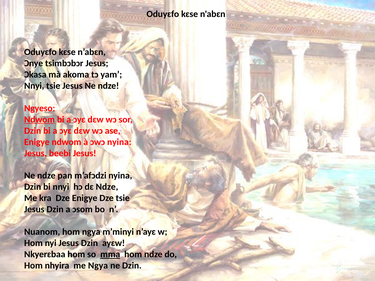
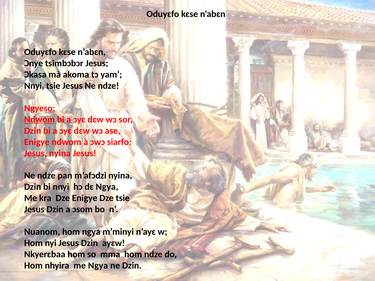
ɔwɔ nyina: nyina -> siarfo (119, 142)
Jesus beebi: beebi -> nyina (60, 153)
dɛ Ndze: Ndze -> Ngya (107, 187)
mma underline: present -> none (110, 255)
